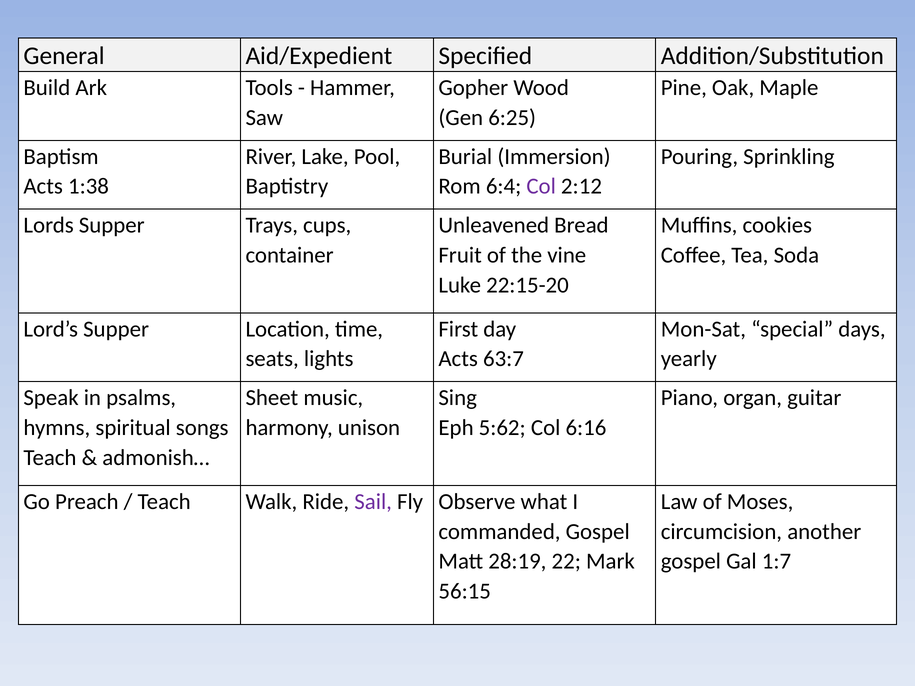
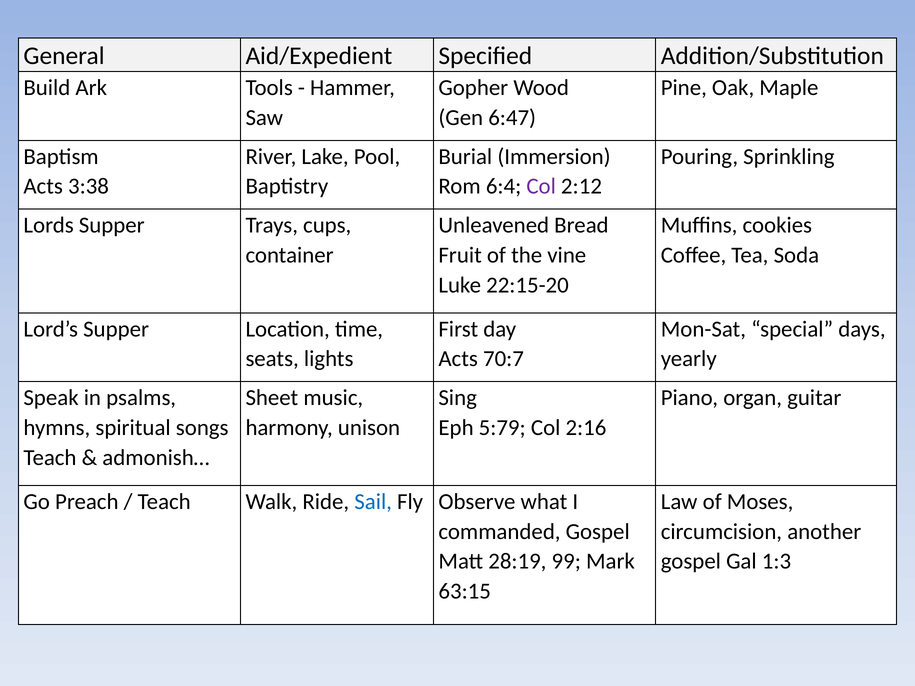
6:25: 6:25 -> 6:47 (512, 118)
1:38: 1:38 -> 3:38 (89, 186)
63:7: 63:7 -> 70:7 (503, 359)
5:62: 5:62 -> 5:79 (502, 428)
6:16: 6:16 -> 2:16 (586, 428)
Sail colour: purple -> blue (373, 502)
22: 22 -> 99 (566, 562)
1:7: 1:7 -> 1:3 (776, 562)
56:15: 56:15 -> 63:15 (465, 591)
